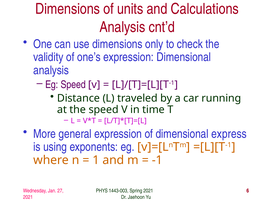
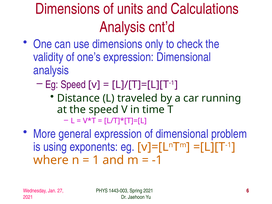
express: express -> problem (229, 134)
